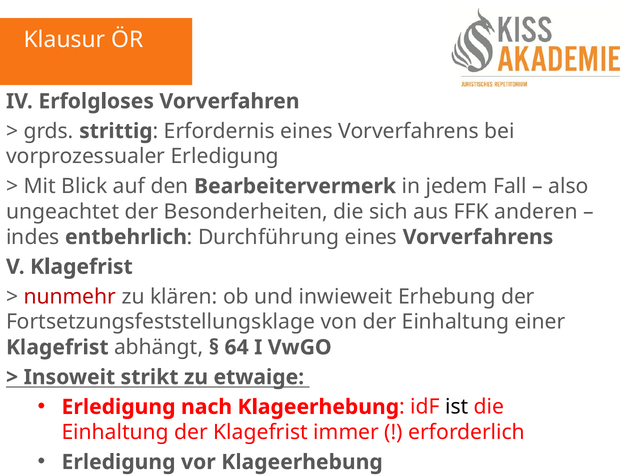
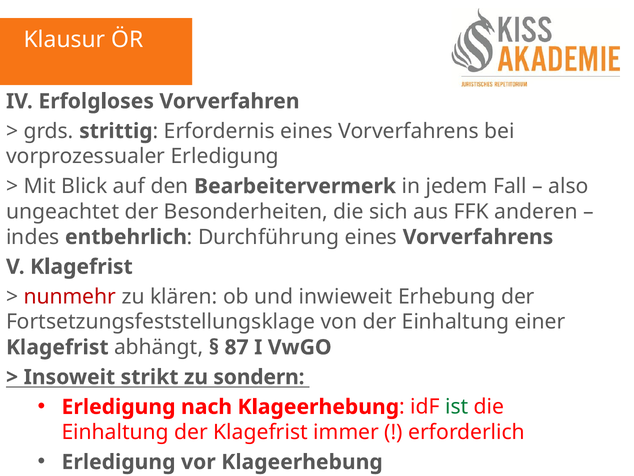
64: 64 -> 87 (237, 347)
etwaige: etwaige -> sondern (259, 377)
ist colour: black -> green (457, 407)
